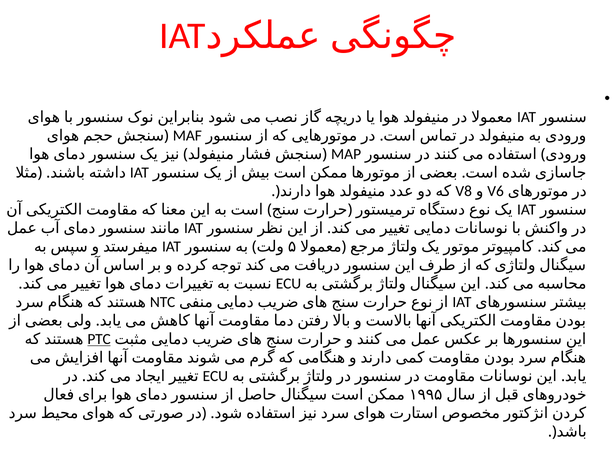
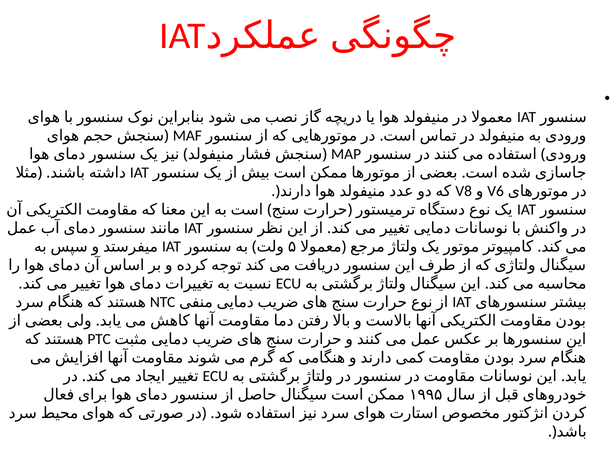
PTC underline: present -> none (99, 339)
